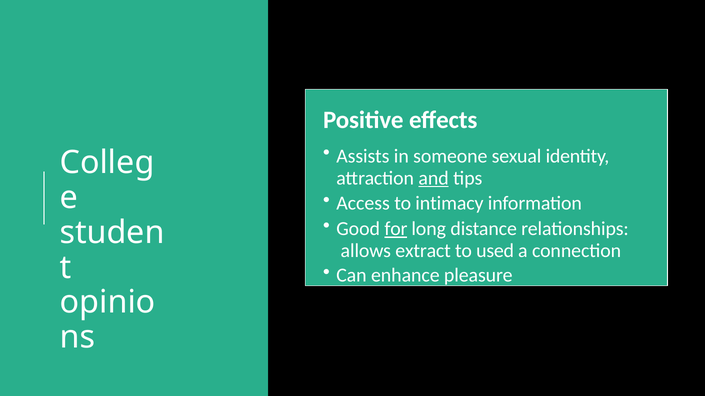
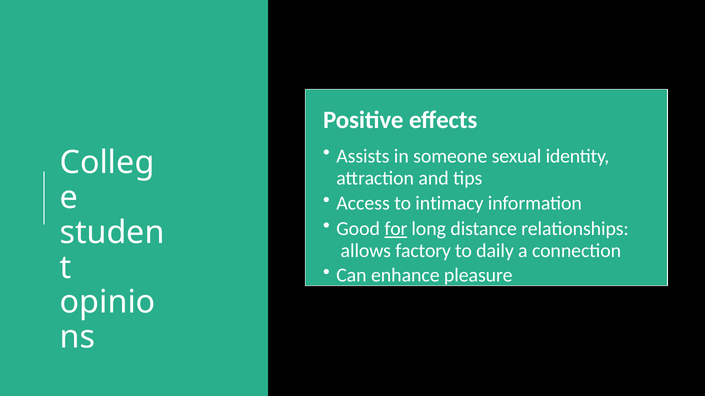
and underline: present -> none (434, 178)
extract: extract -> factory (423, 251)
used: used -> daily (495, 251)
